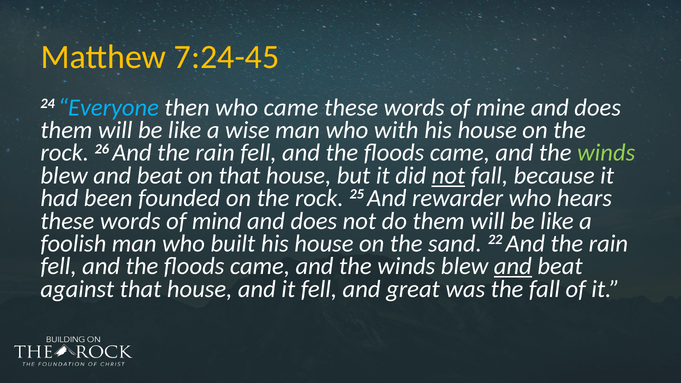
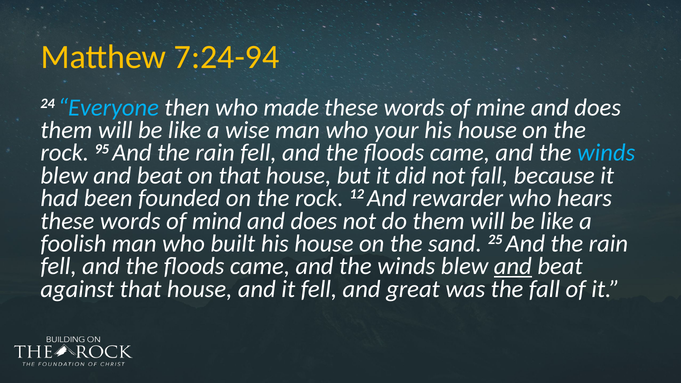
7:24-45: 7:24-45 -> 7:24-94 (227, 57)
who came: came -> made (291, 107)
with: with -> your (396, 130)
26: 26 -> 95 (102, 149)
winds colour: light green -> light blue (606, 153)
not underline: present -> none (448, 176)
25: 25 -> 12 (357, 194)
22: 22 -> 25 (495, 240)
